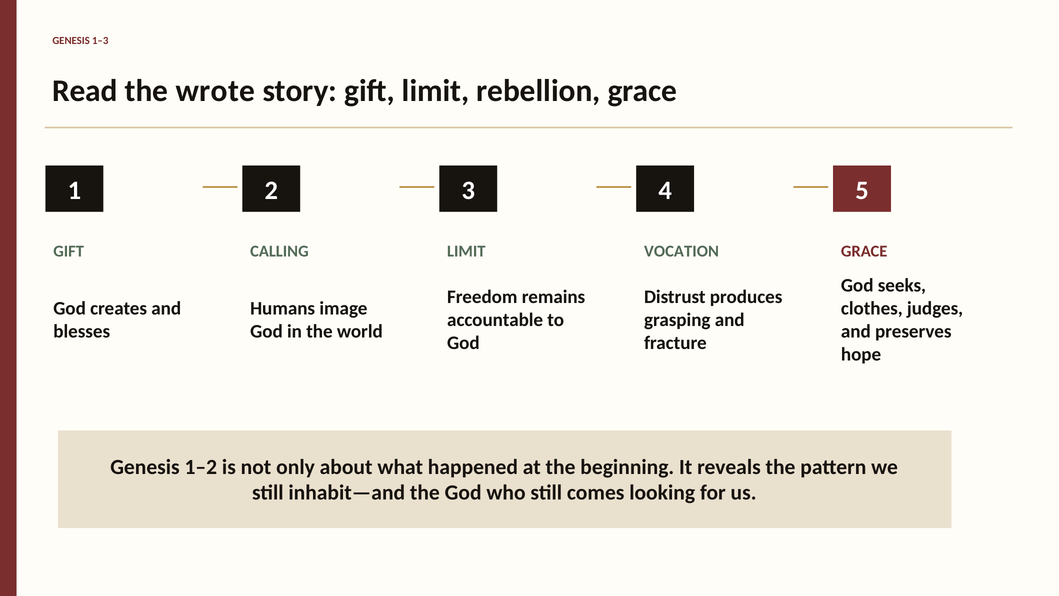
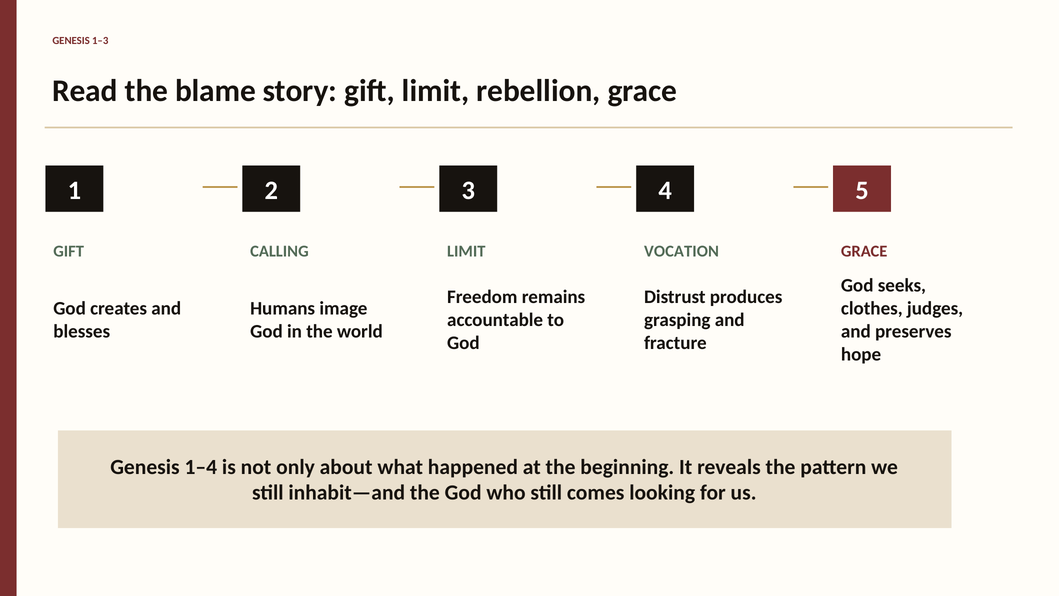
wrote: wrote -> blame (216, 91)
1–2: 1–2 -> 1–4 (201, 467)
